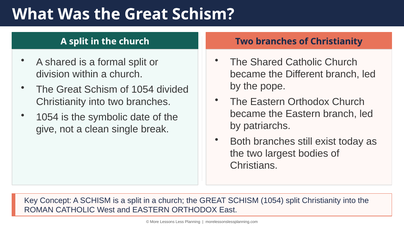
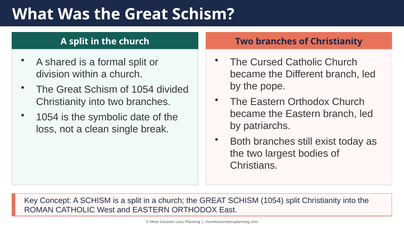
The Shared: Shared -> Cursed (266, 62)
give: give -> loss (46, 129)
